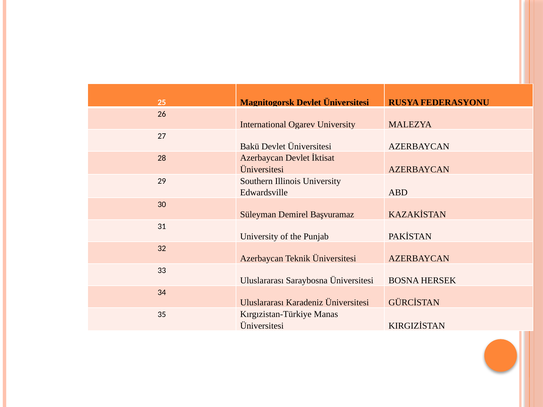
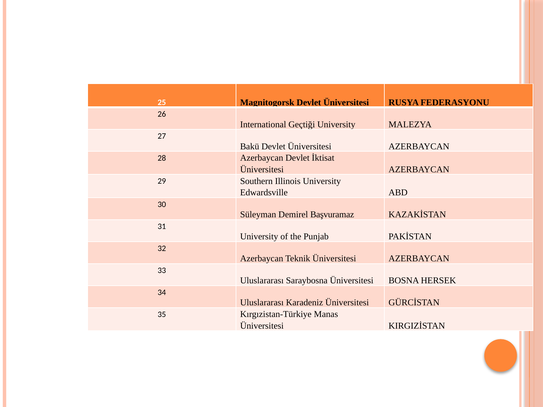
Ogarev: Ogarev -> Geçtiği (302, 124)
